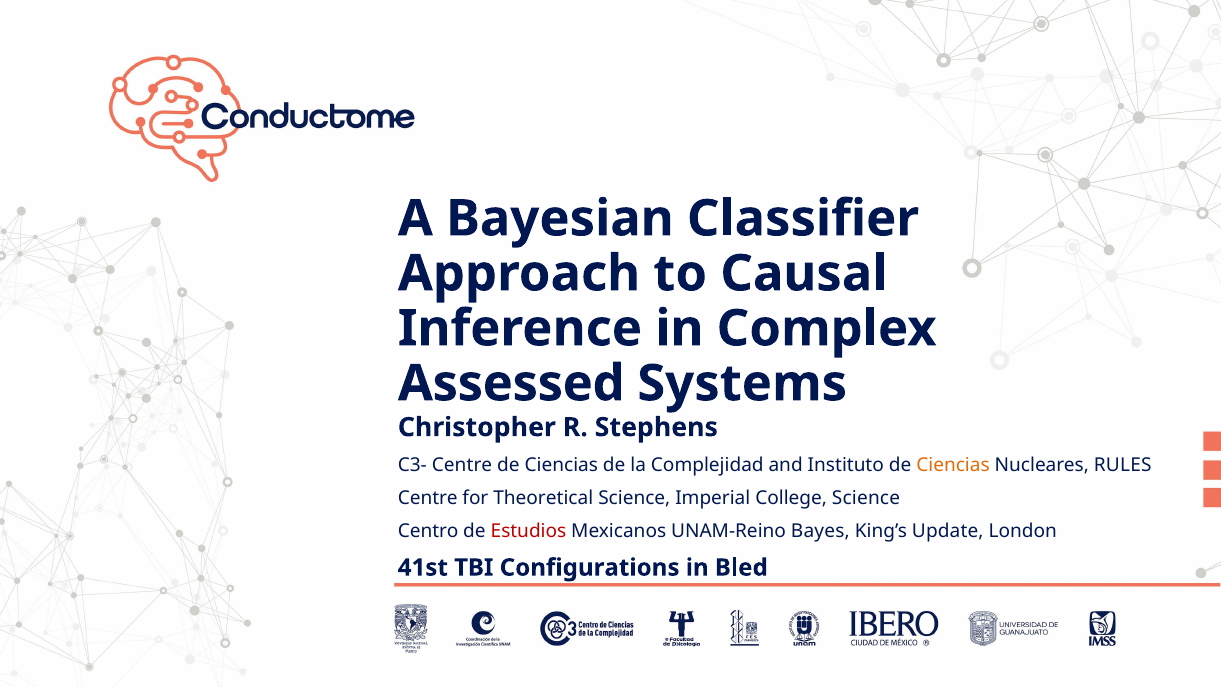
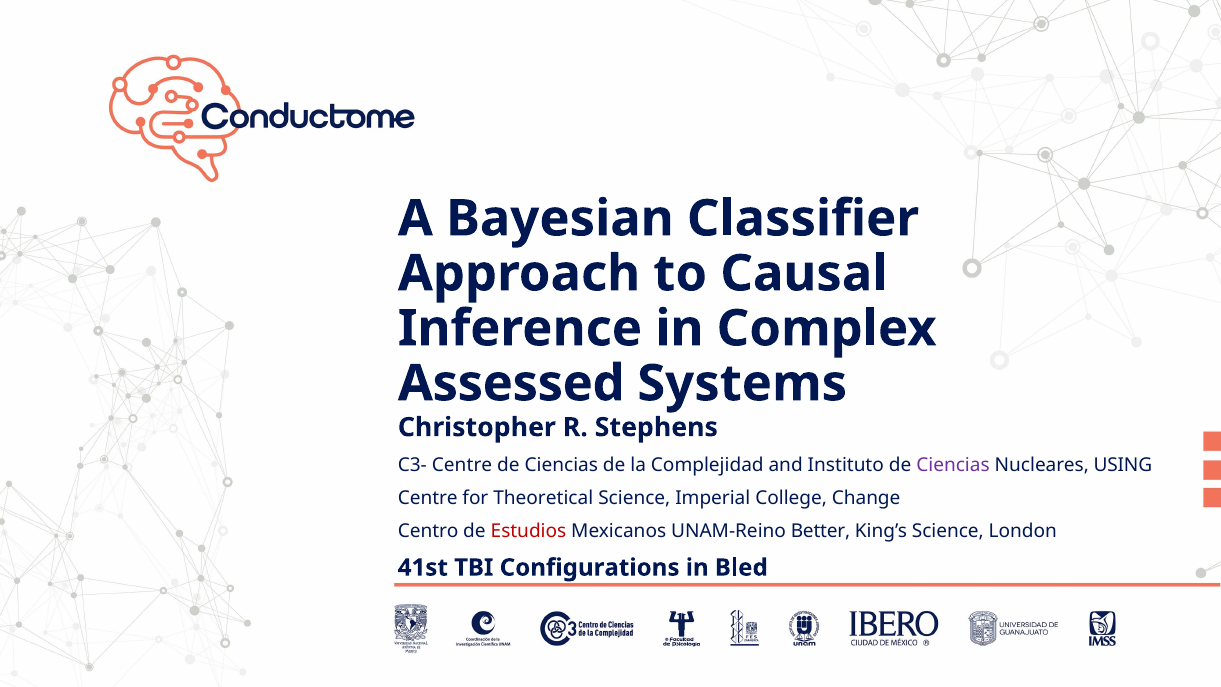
Ciencias colour: orange -> purple (953, 465)
RULES: RULES -> USING (1123, 465)
College Science: Science -> Change (866, 498)
Bayes: Bayes -> Better (821, 531)
King’s Update: Update -> Science (948, 531)
